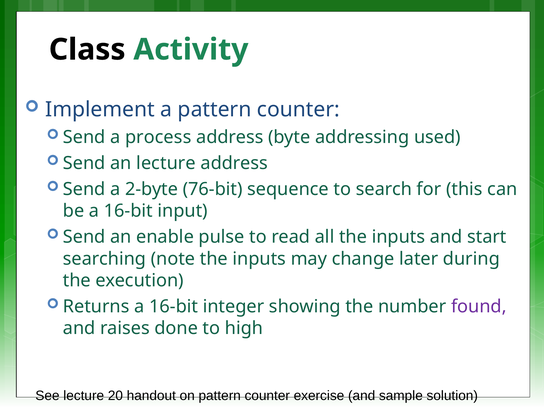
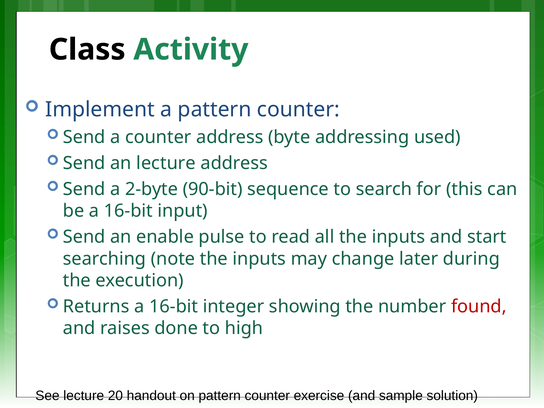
a process: process -> counter (158, 137)
76-bit: 76-bit -> 90-bit (213, 189)
found colour: purple -> red (479, 306)
